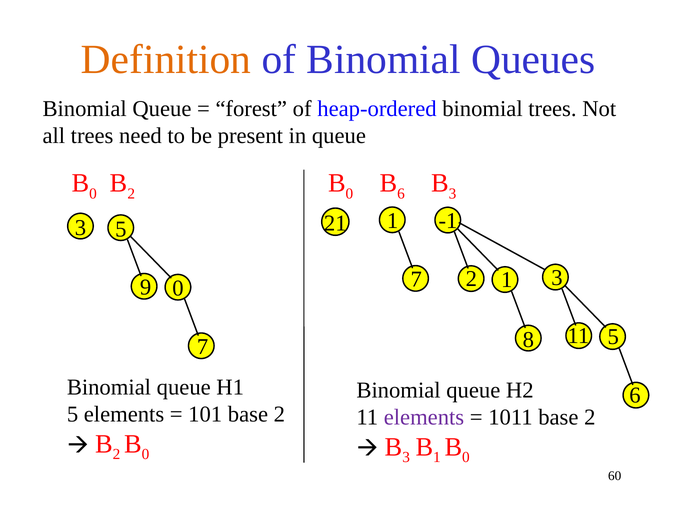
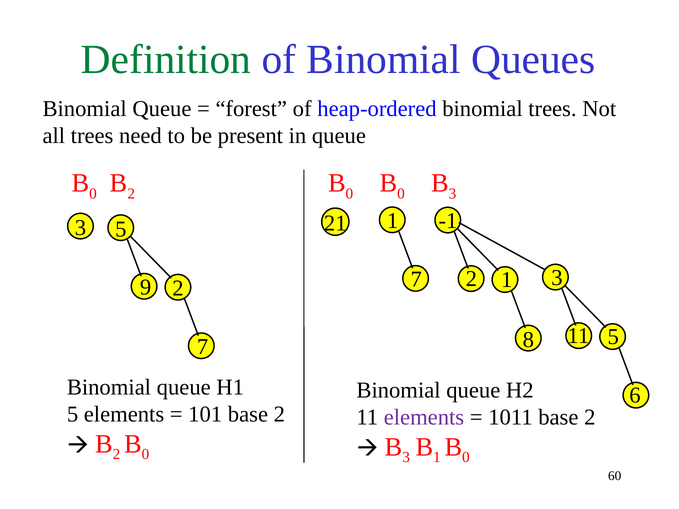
Definition colour: orange -> green (166, 59)
6: 6 -> 0 (401, 194)
9 0: 0 -> 2 (178, 288)
